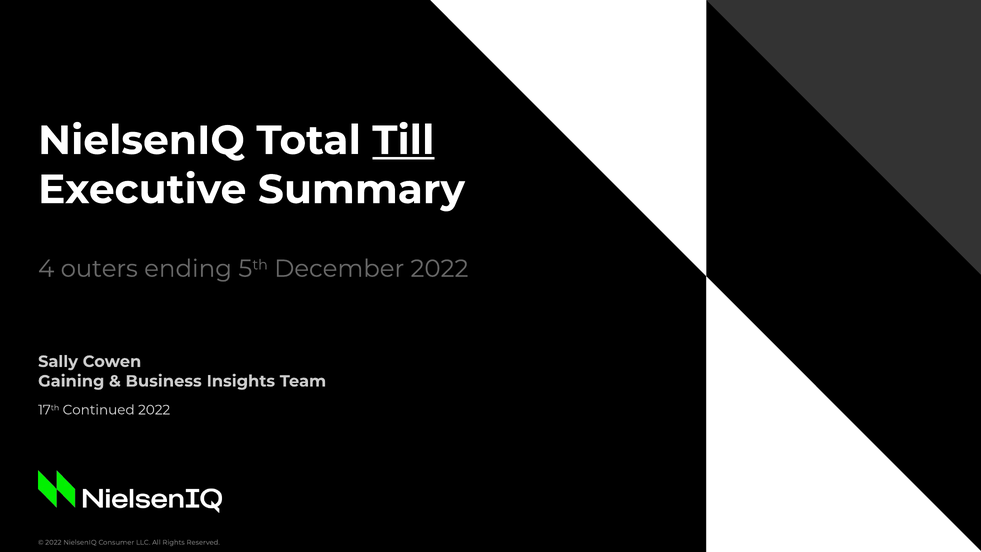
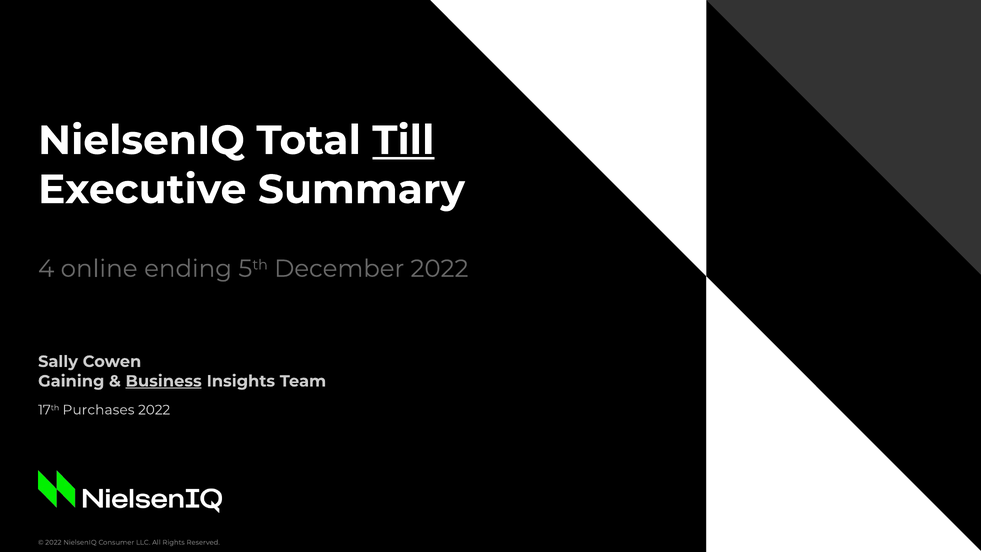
outers: outers -> online (99, 269)
Business underline: none -> present (164, 381)
Continued: Continued -> Purchases (99, 410)
